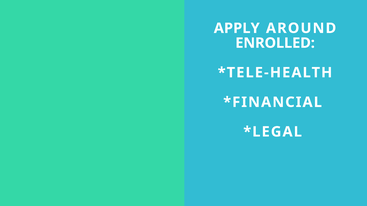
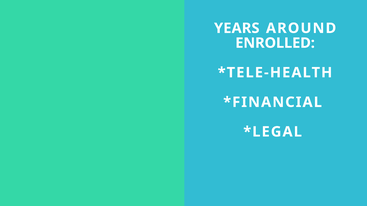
APPLY: APPLY -> YEARS (237, 28)
